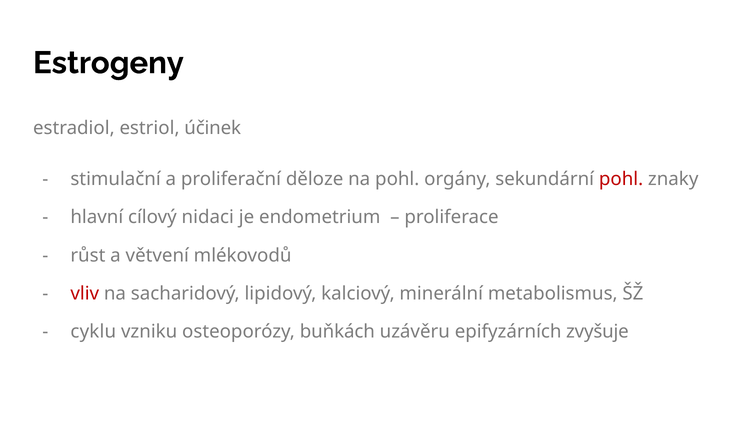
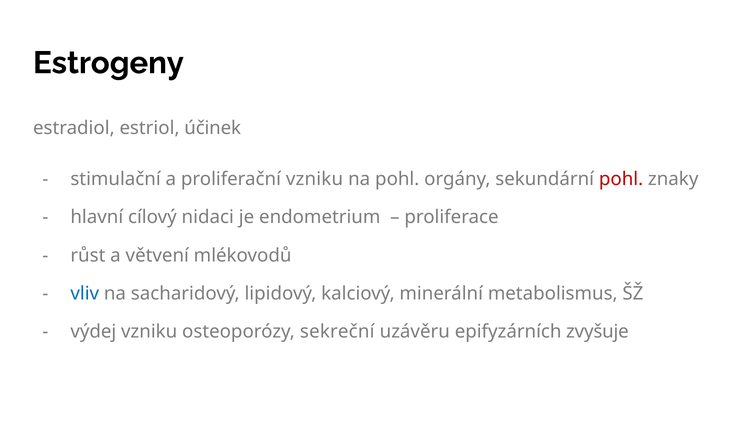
proliferační děloze: děloze -> vzniku (315, 179)
vliv colour: red -> blue (85, 294)
cyklu: cyklu -> výdej (93, 332)
buňkách: buňkách -> sekreční (337, 332)
